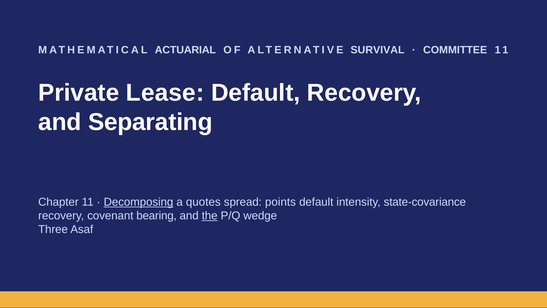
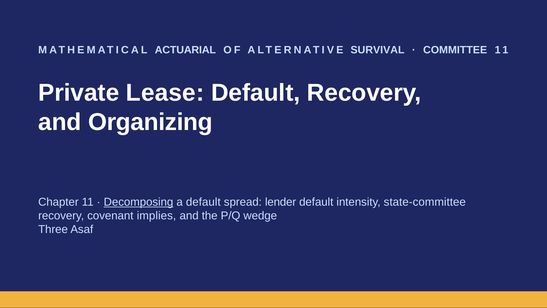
Separating: Separating -> Organizing (150, 122)
a quotes: quotes -> default (203, 202)
points: points -> lender (281, 202)
state-covariance: state-covariance -> state-committee (425, 202)
bearing: bearing -> implies (156, 215)
the underline: present -> none (210, 215)
